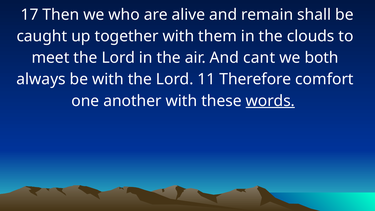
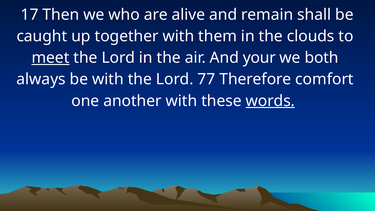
meet underline: none -> present (51, 58)
cant: cant -> your (259, 58)
11: 11 -> 77 (206, 79)
